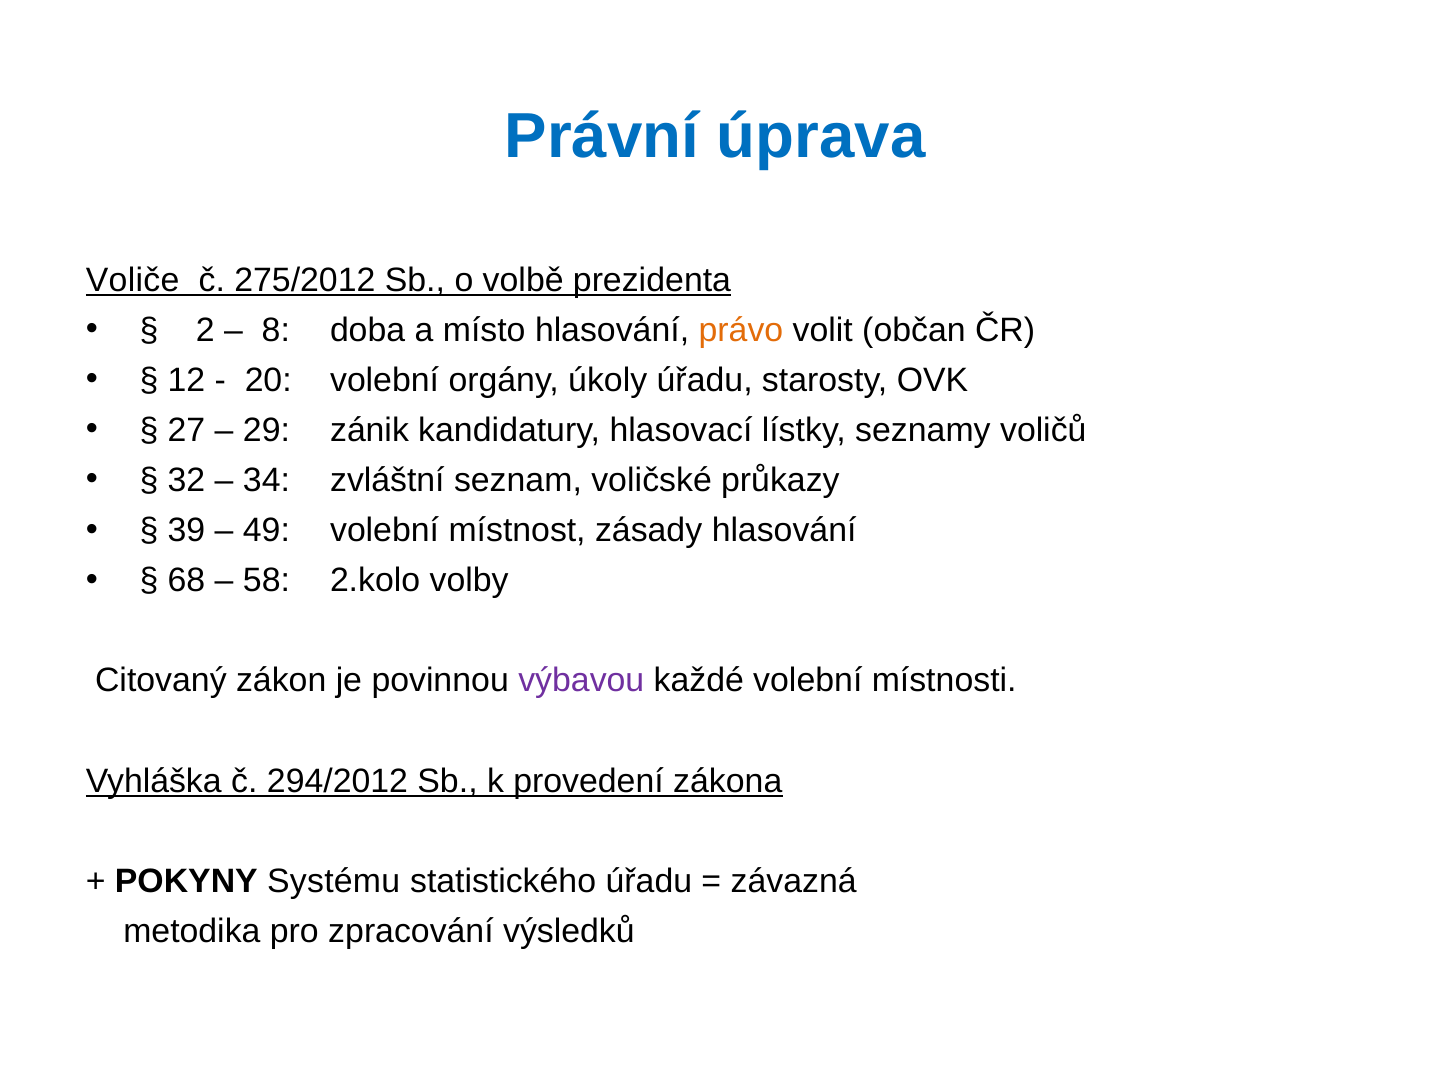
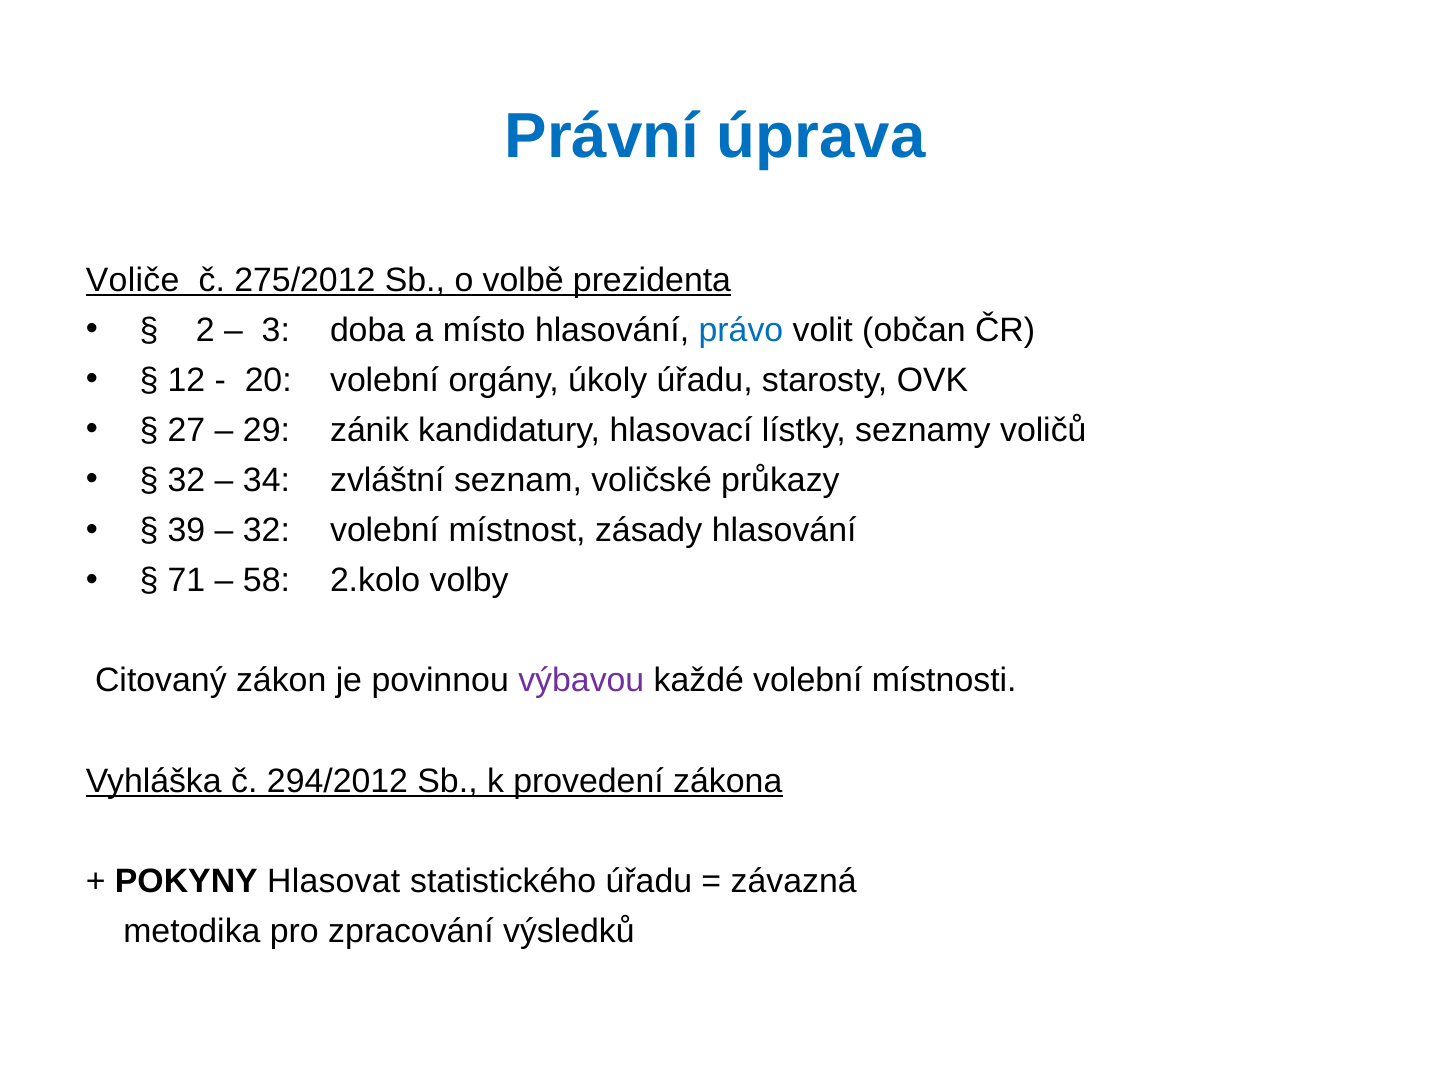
8: 8 -> 3 (276, 330)
právo colour: orange -> blue (741, 330)
49: 49 -> 32 (266, 531)
68: 68 -> 71 (186, 581)
Systému: Systému -> Hlasovat (334, 881)
